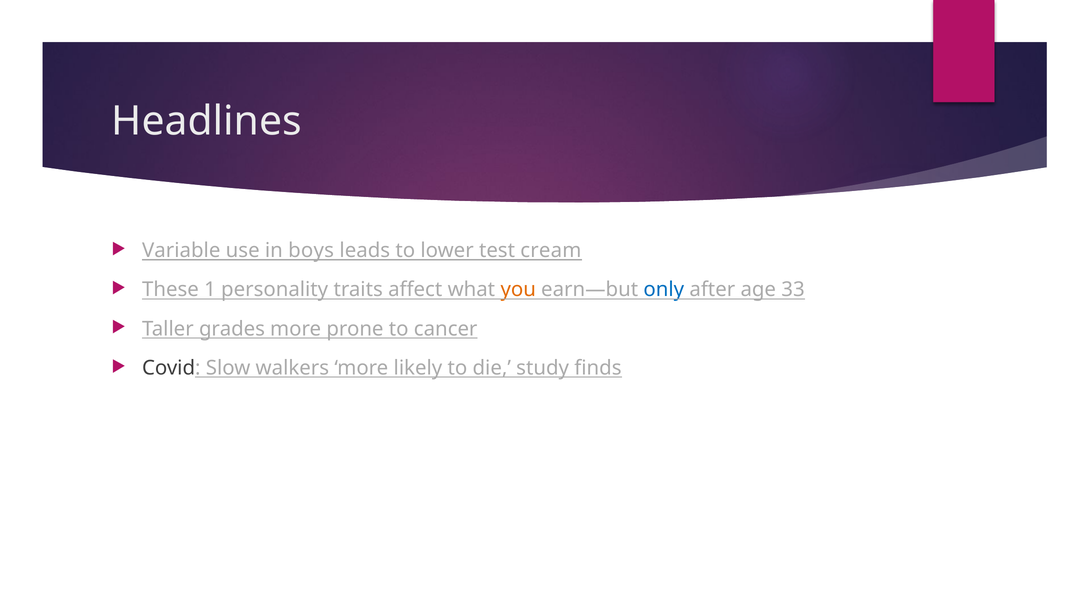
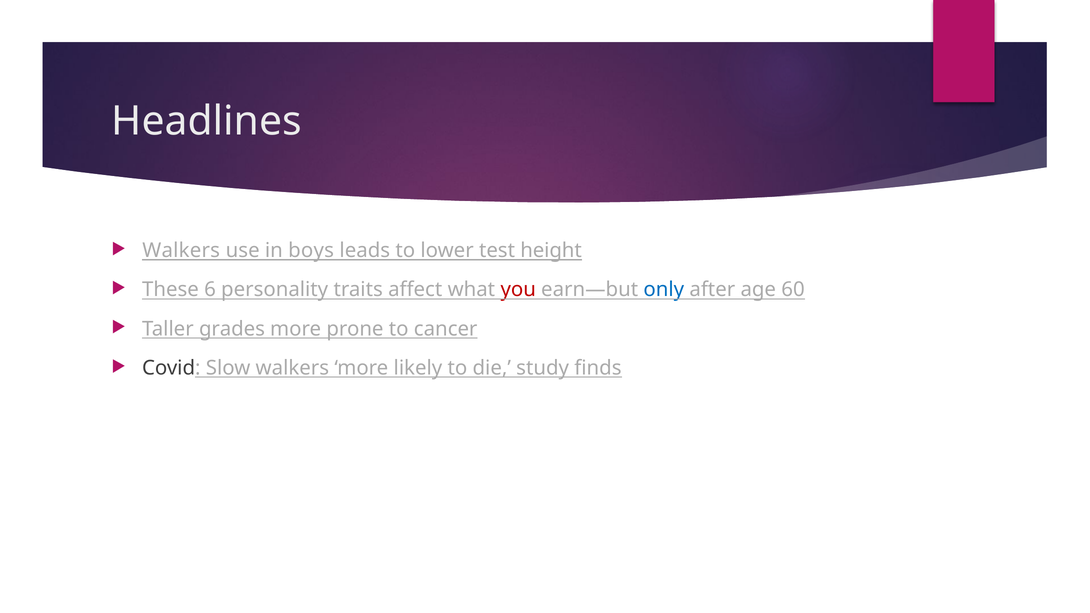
Variable: Variable -> Walkers (181, 251)
cream: cream -> height (551, 251)
1: 1 -> 6 (210, 290)
you colour: orange -> red (518, 290)
33: 33 -> 60 (793, 290)
